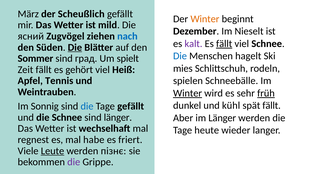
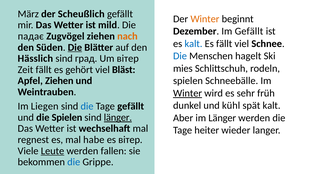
Im Nieselt: Nieselt -> Gefällt (249, 31)
ясний: ясний -> падає (31, 36)
nach colour: blue -> orange (127, 36)
kalt colour: purple -> blue (193, 44)
fällt underline: present -> none (224, 44)
Sommer: Sommer -> Hässlich (35, 58)
Um spielt: spielt -> вітер (128, 58)
Heiß: Heiß -> Bläst (124, 70)
Apfel Tennis: Tennis -> Ziehen (59, 81)
früh underline: present -> none (266, 93)
spät fällt: fällt -> kalt (272, 105)
Sonnig: Sonnig -> Liegen (45, 106)
die Schnee: Schnee -> Spielen (67, 117)
länger underline: none -> present (118, 117)
heute: heute -> heiter (207, 130)
es friert: friert -> вітер (130, 140)
пізнє: пізнє -> fallen (114, 151)
die colour: purple -> blue (74, 162)
